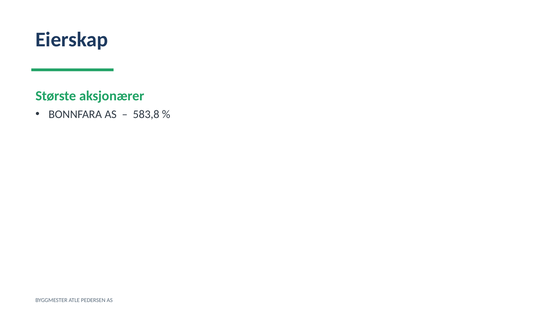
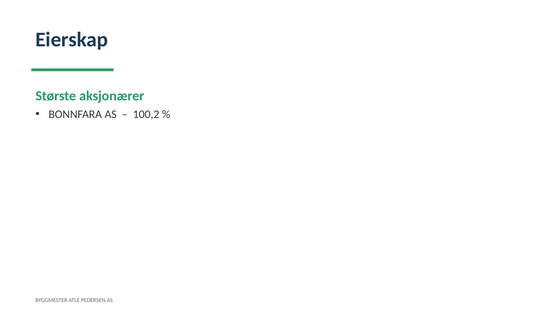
583,8: 583,8 -> 100,2 (146, 115)
